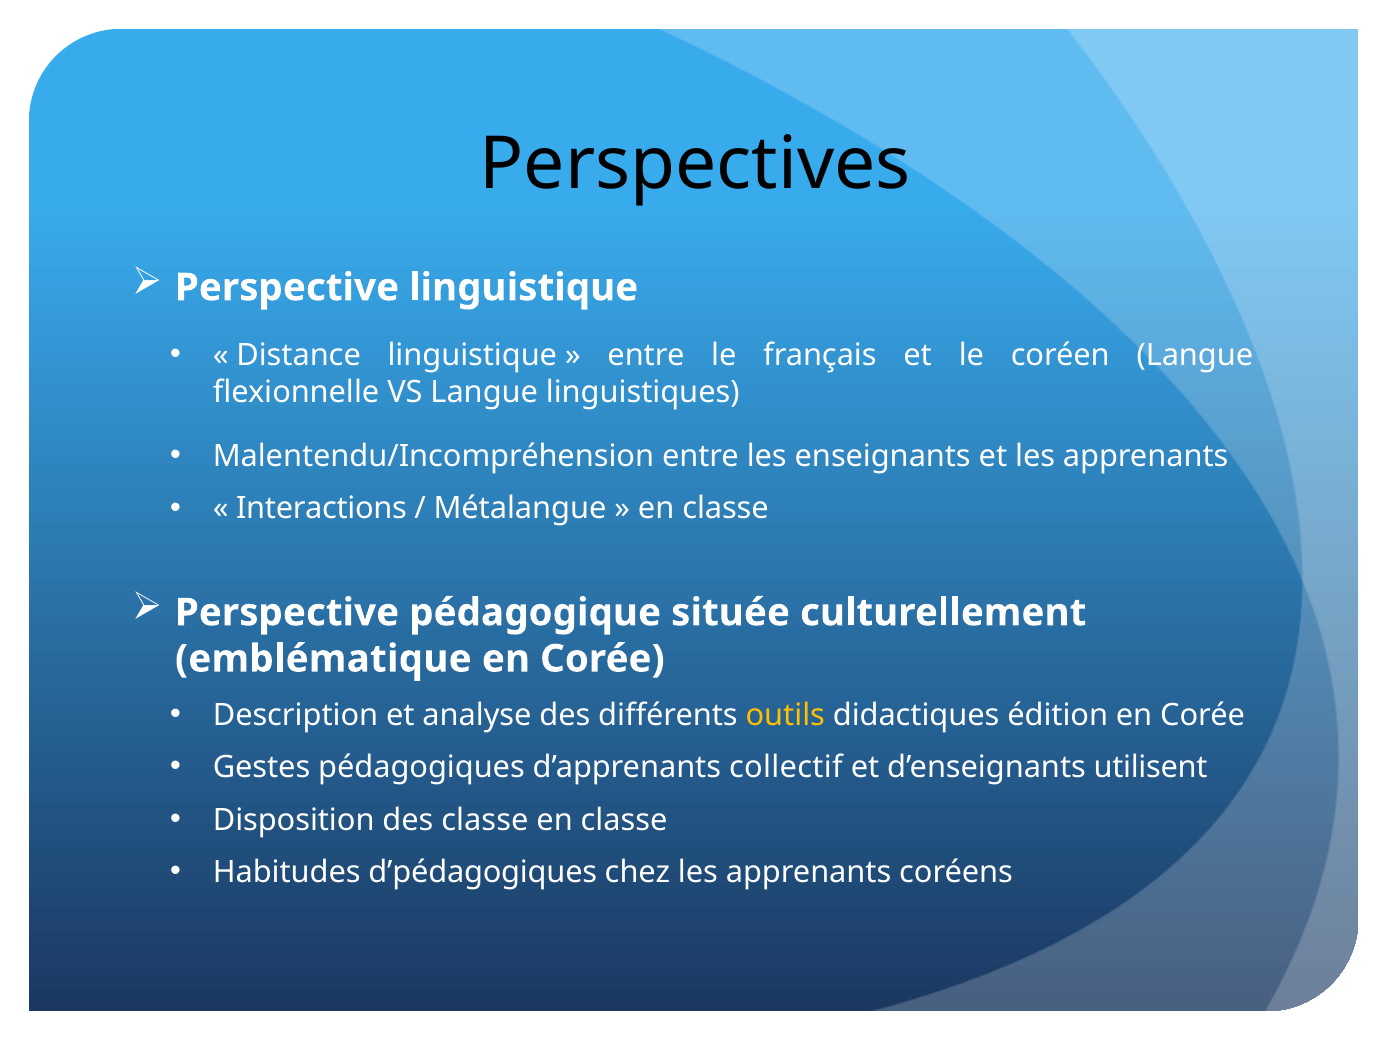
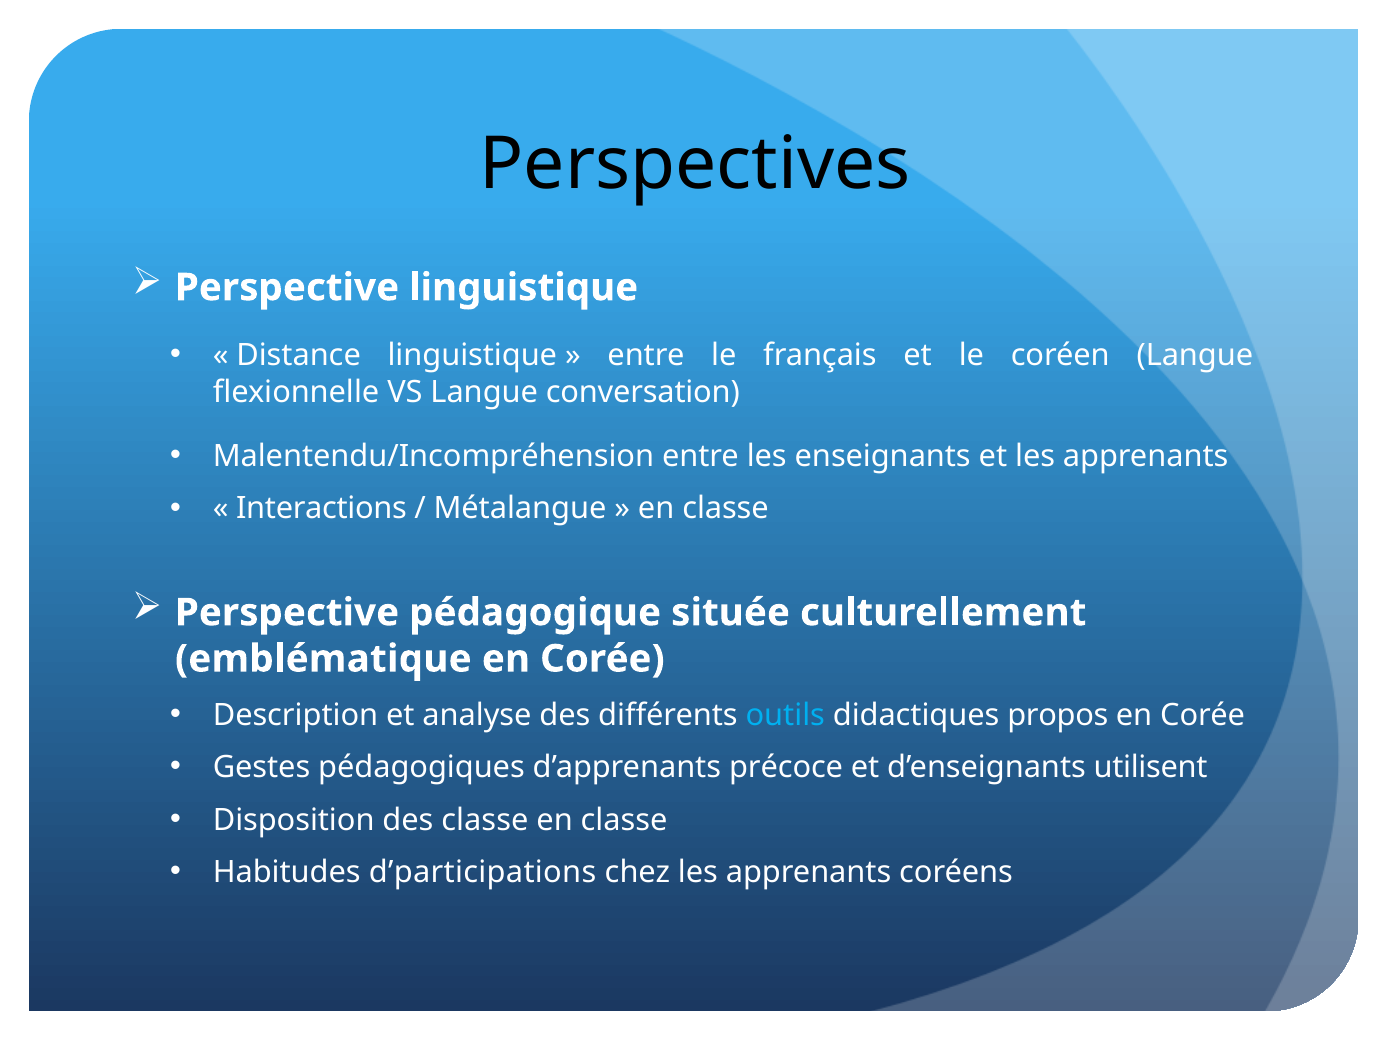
linguistiques: linguistiques -> conversation (643, 393)
outils colour: yellow -> light blue (785, 715)
édition: édition -> propos (1058, 715)
collectif: collectif -> précoce (786, 768)
d’pédagogiques: d’pédagogiques -> d’participations (483, 873)
